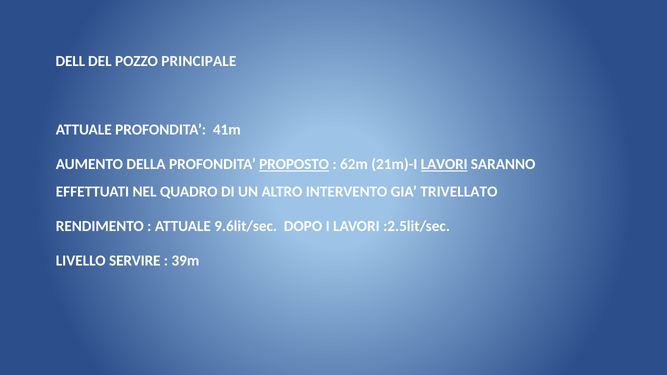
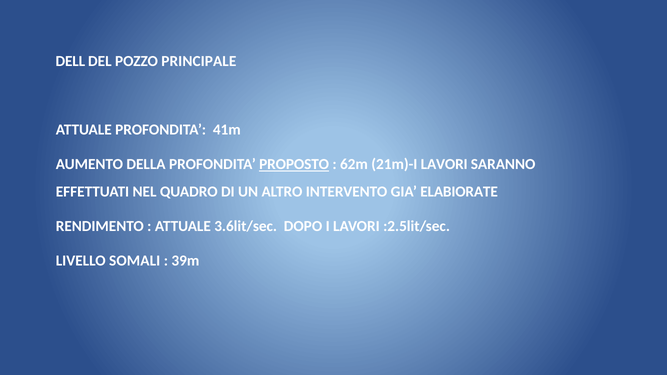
LAVORI underline: present -> none (444, 164)
TRIVELLATO: TRIVELLATO -> ELABIORATE (459, 192)
9.6lit/sec: 9.6lit/sec -> 3.6lit/sec (246, 226)
SERVIRE: SERVIRE -> SOMALI (135, 261)
